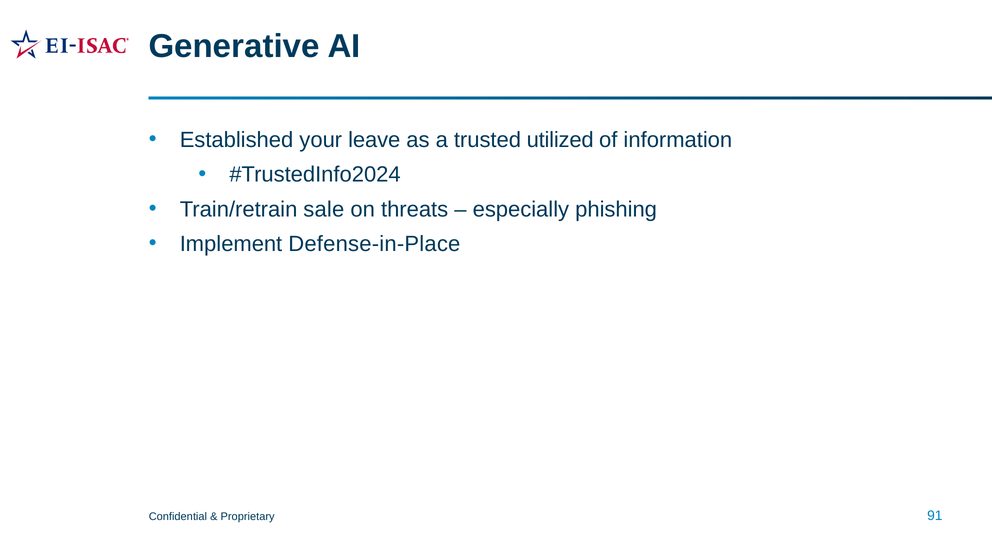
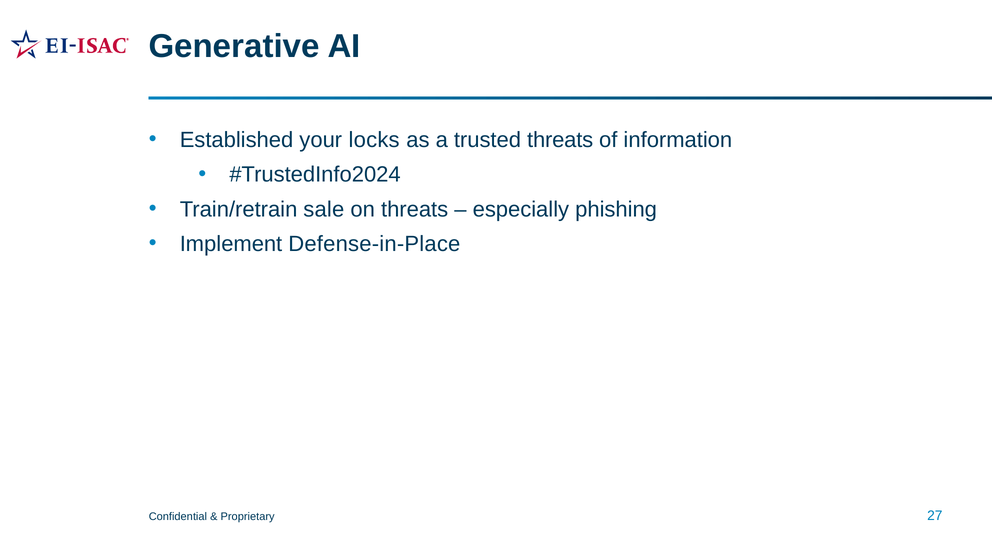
leave: leave -> locks (374, 140)
trusted utilized: utilized -> threats (560, 140)
91: 91 -> 27 (935, 516)
